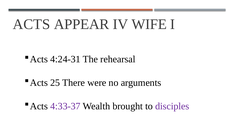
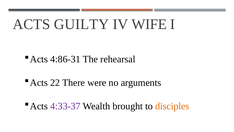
APPEAR: APPEAR -> GUILTY (81, 24)
4:24-31: 4:24-31 -> 4:86-31 (65, 59)
25: 25 -> 22 (55, 82)
disciples colour: purple -> orange (172, 106)
